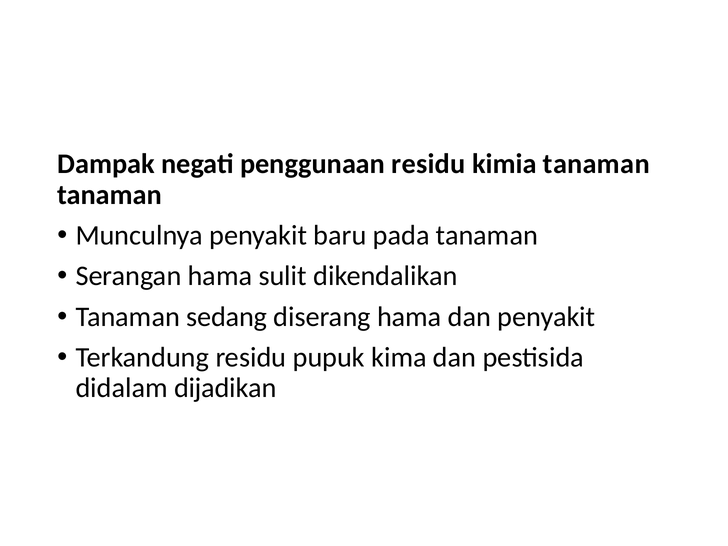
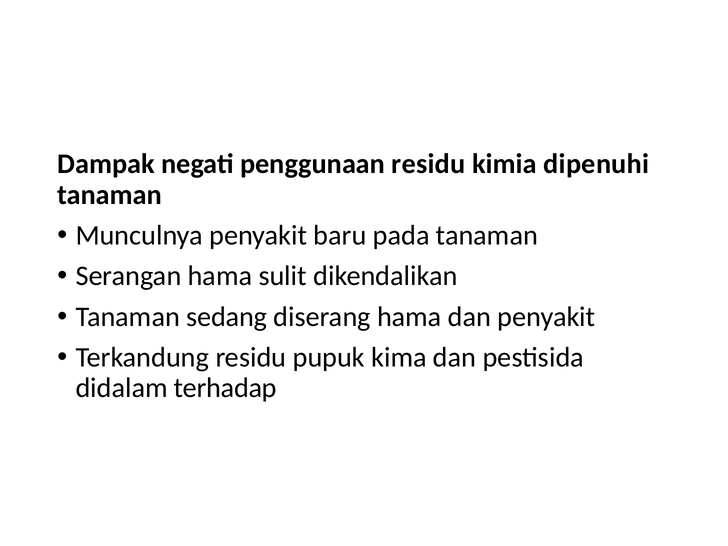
kimia tanaman: tanaman -> dipenuhi (596, 164)
dijadikan: dijadikan -> terhadap (225, 388)
